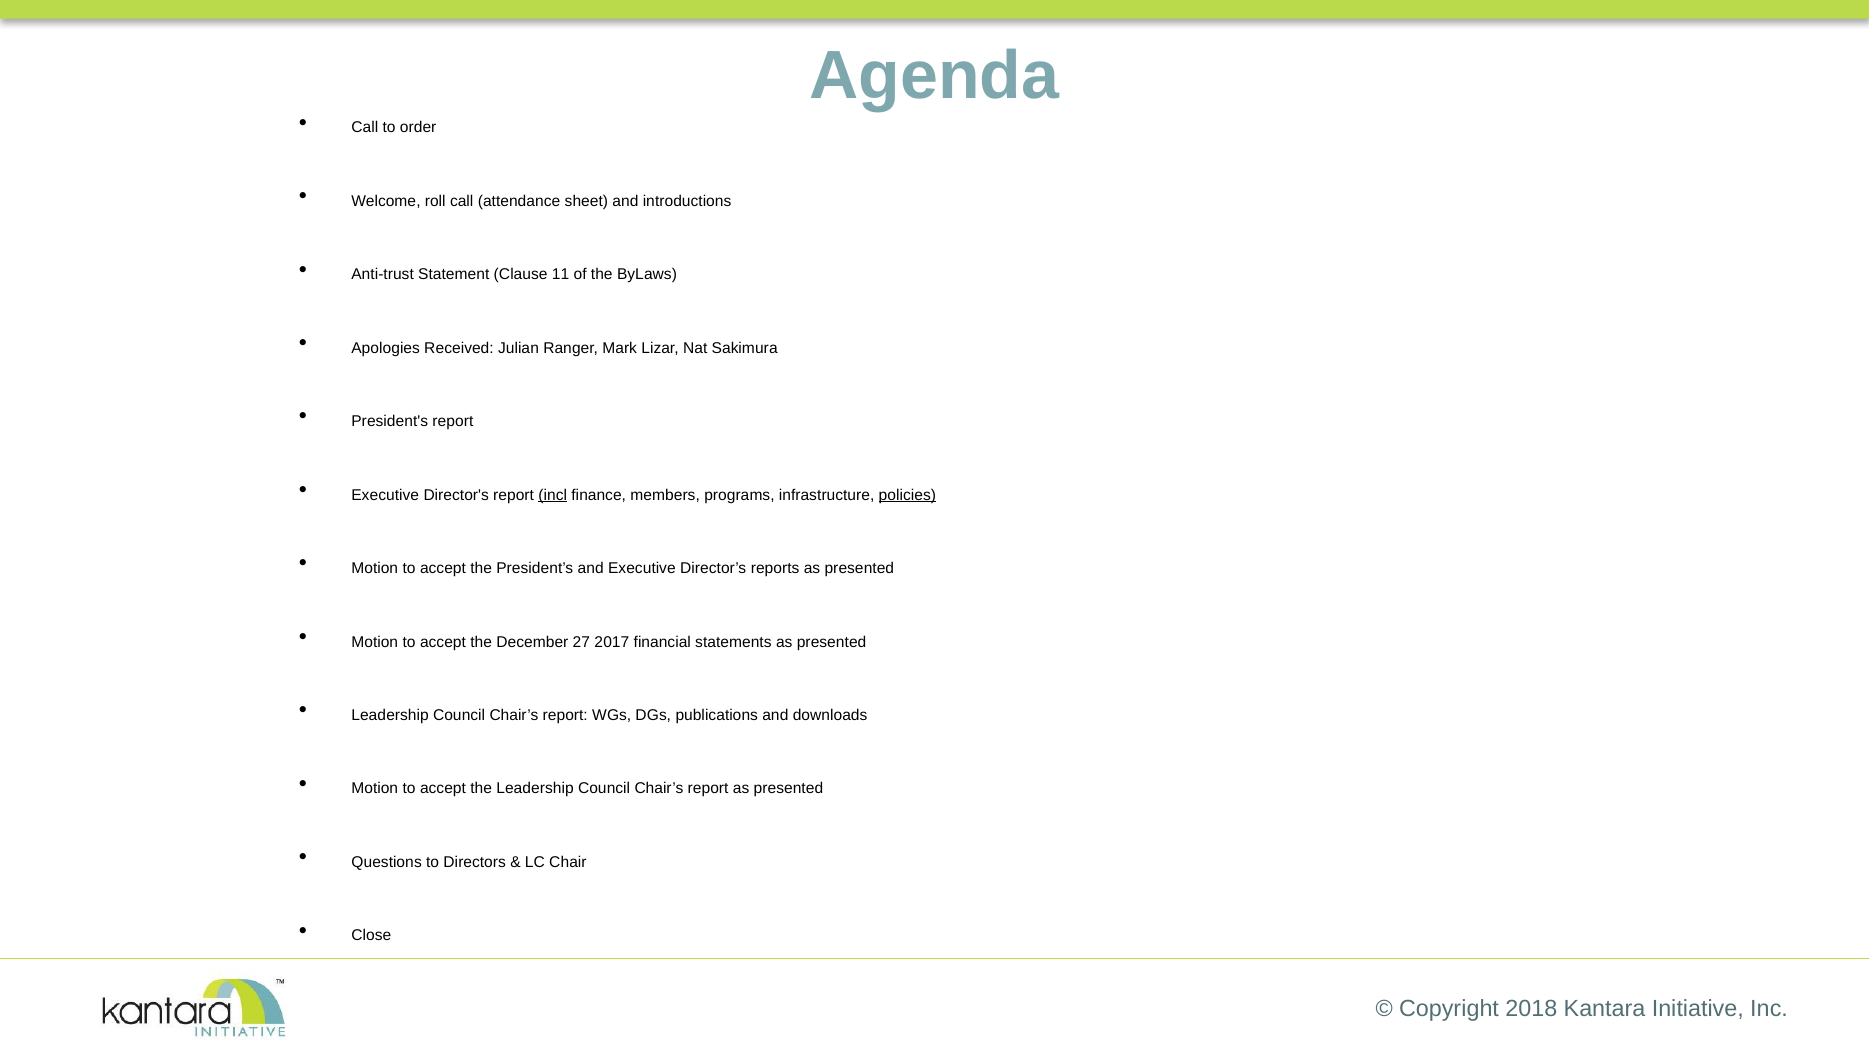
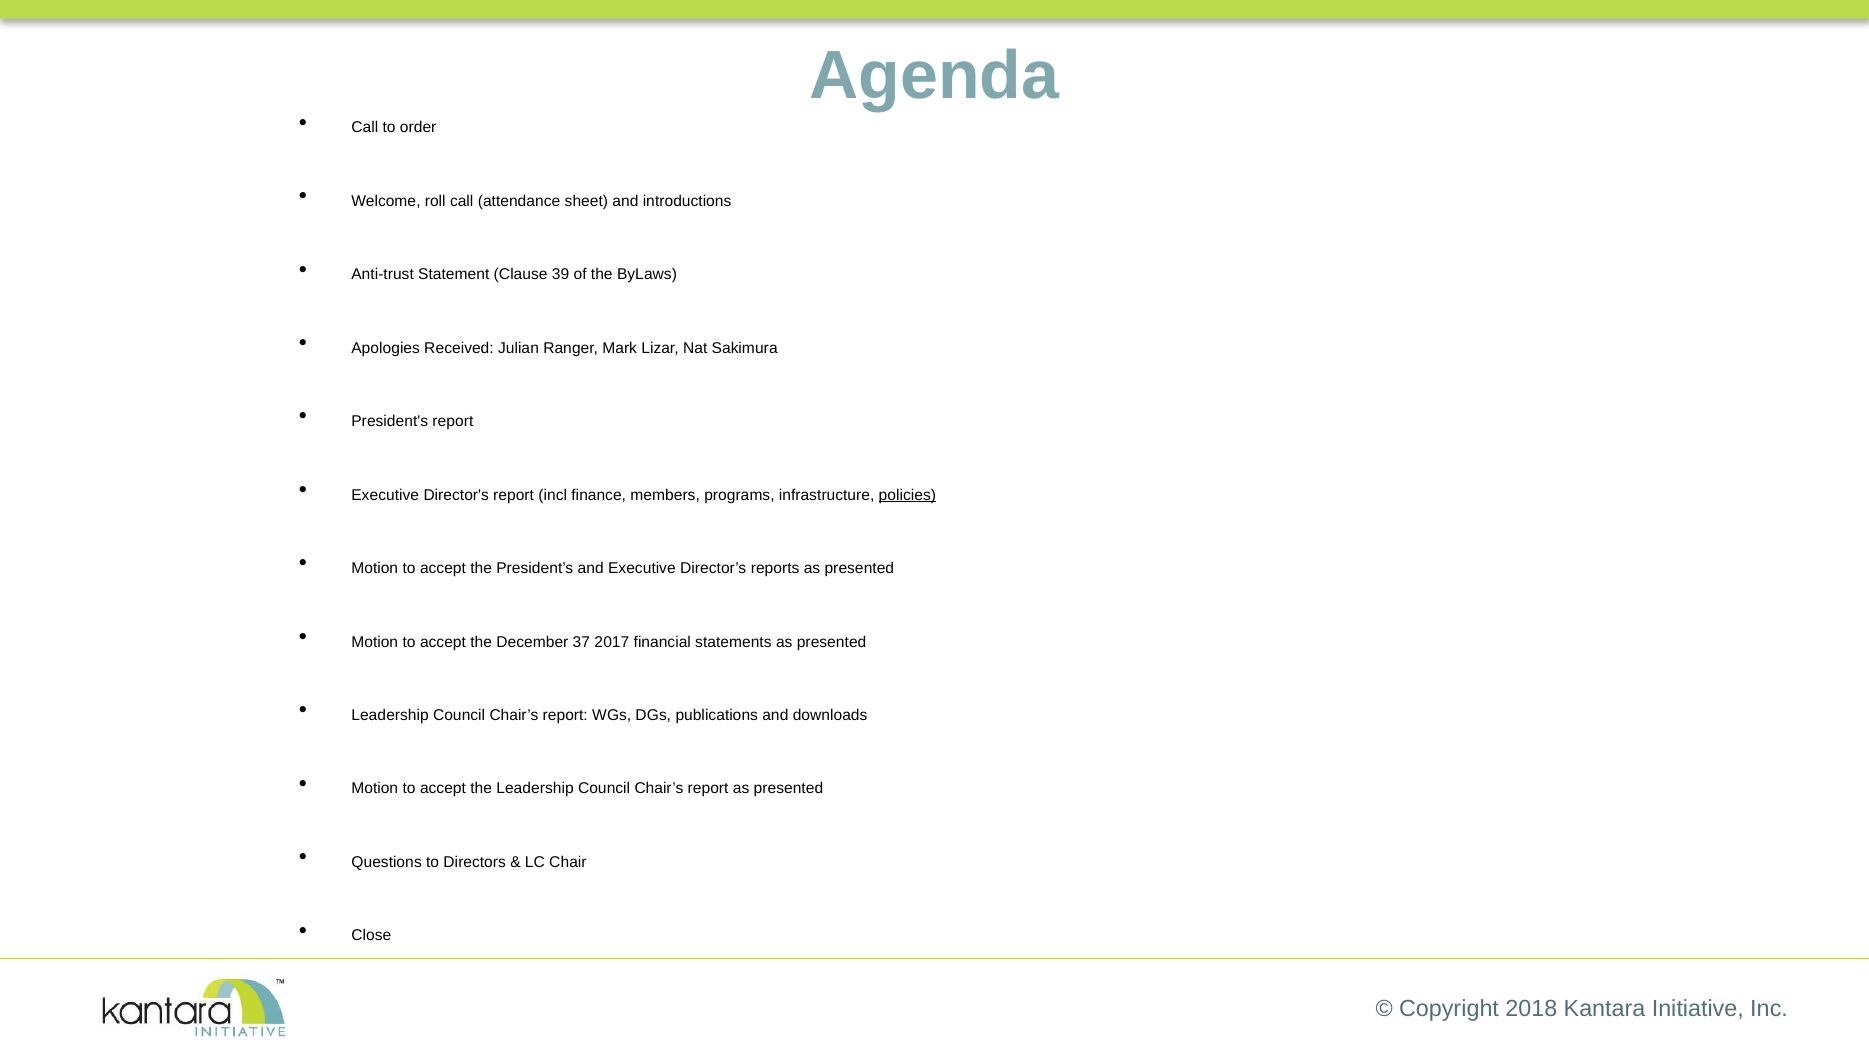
11: 11 -> 39 (561, 275)
incl underline: present -> none (553, 495)
27: 27 -> 37 (581, 642)
